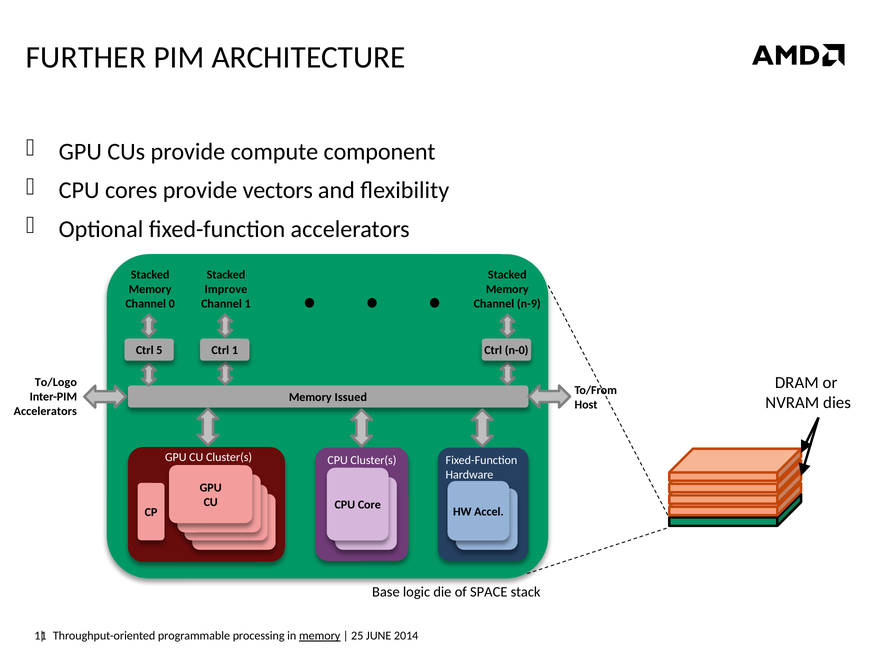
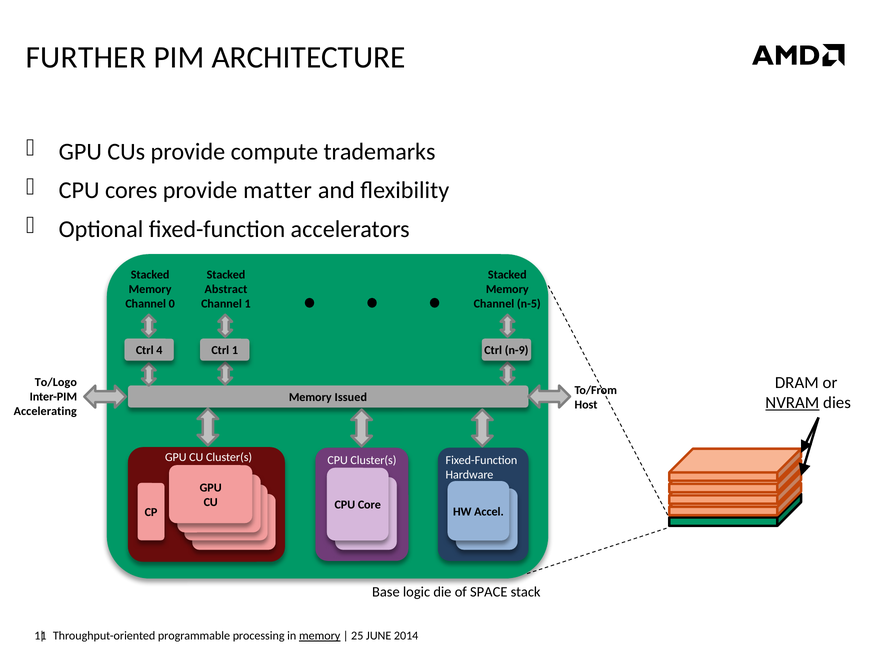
component: component -> trademarks (380, 152)
vectors: vectors -> matter (278, 190)
Improve: Improve -> Abstract (226, 289)
n-9: n-9 -> n-5 (529, 304)
5: 5 -> 4 (159, 350)
n-0: n-0 -> n-9 (517, 350)
NVRAM underline: none -> present (792, 403)
Accelerators: Accelerators -> Accelerating (45, 411)
